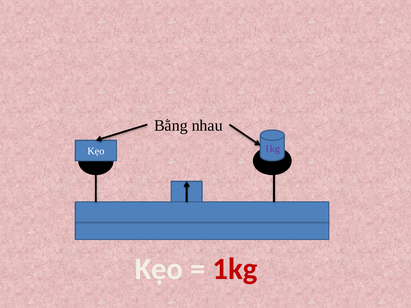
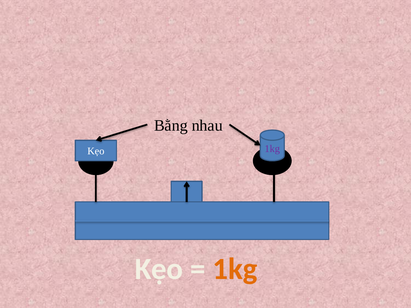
1kg colour: red -> orange (235, 269)
